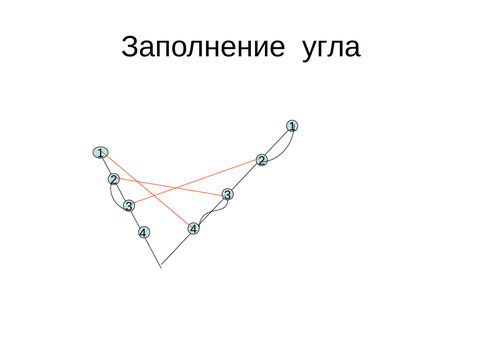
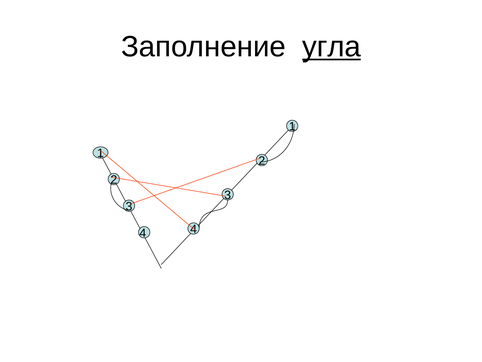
угла underline: none -> present (331, 47)
